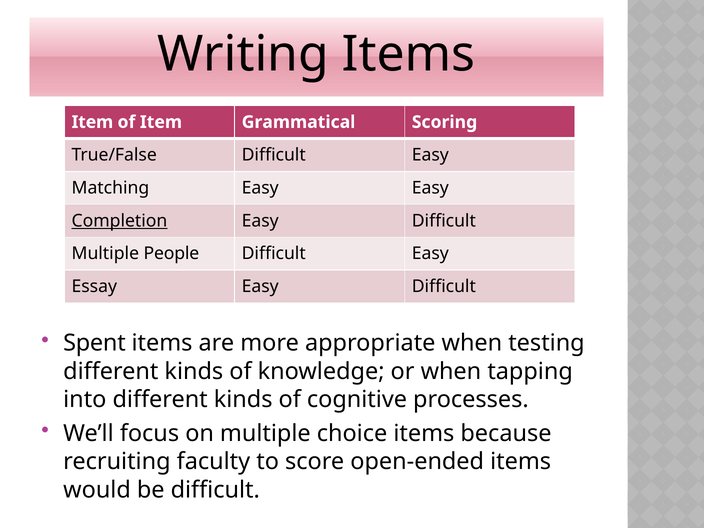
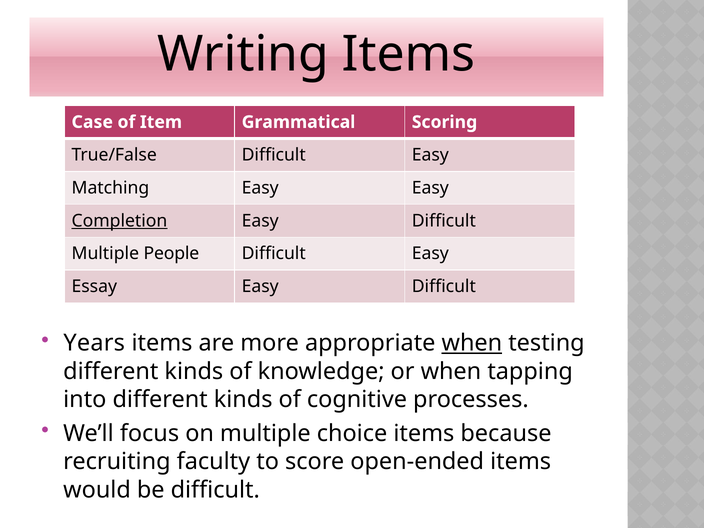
Item: Item -> Case (92, 122)
Spent: Spent -> Years (94, 343)
when underline: none -> present (472, 343)
